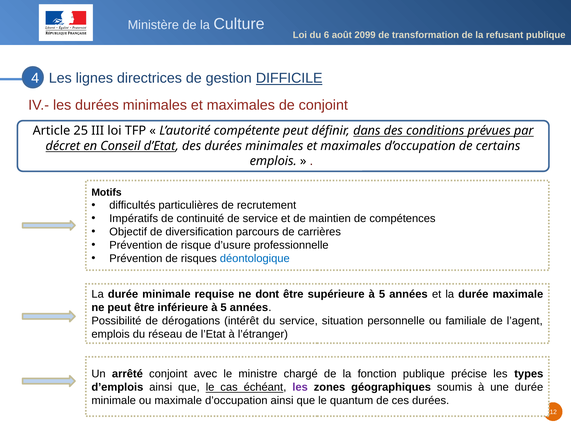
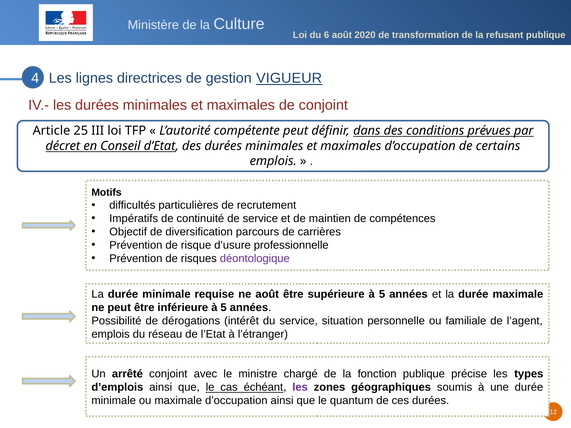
2099: 2099 -> 2020 (365, 35)
DIFFICILE: DIFFICILE -> VIGUEUR (289, 78)
déontologique colour: blue -> purple (255, 259)
ne dont: dont -> août (267, 294)
